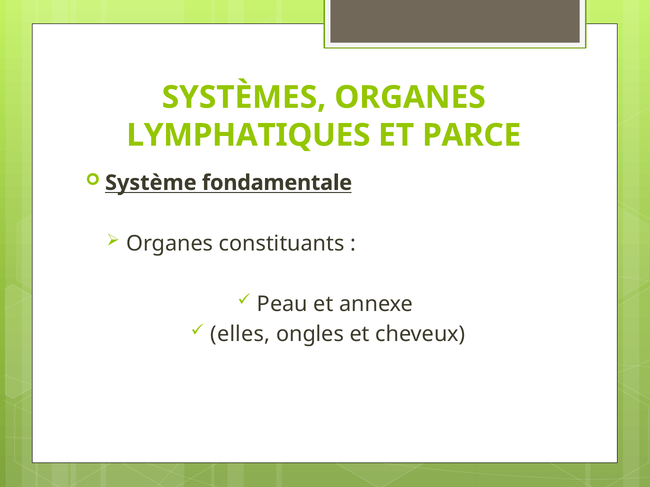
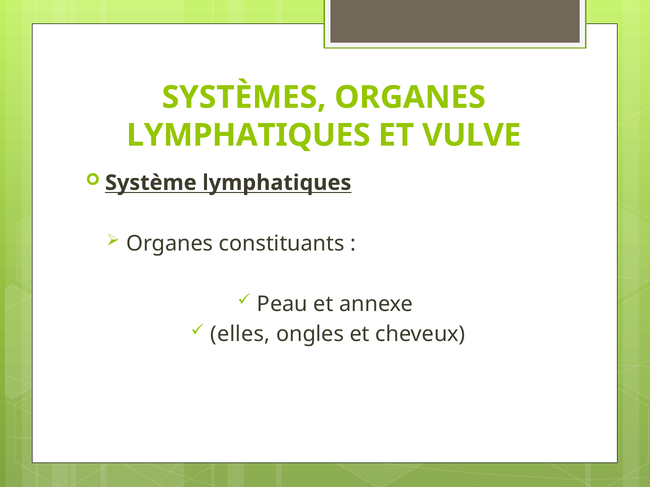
PARCE: PARCE -> VULVE (472, 135)
Système fondamentale: fondamentale -> lymphatiques (277, 183)
